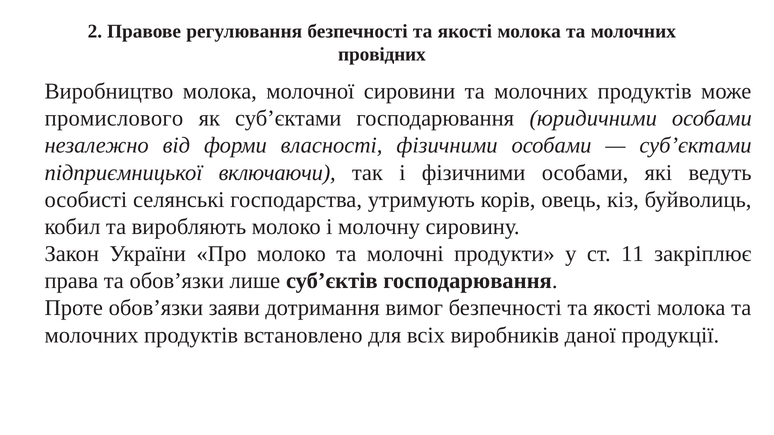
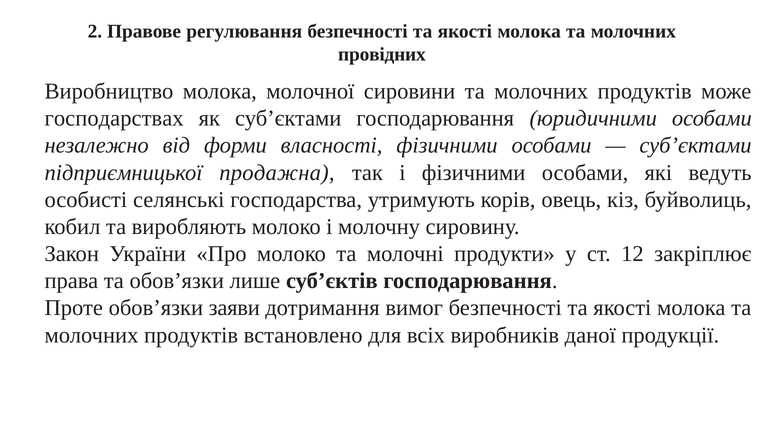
промислового: промислового -> господарствах (114, 119)
включаючи: включаючи -> продажна (277, 173)
11: 11 -> 12 (632, 254)
